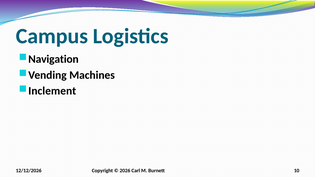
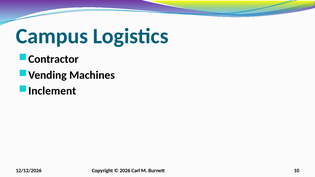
Navigation: Navigation -> Contractor (53, 59)
